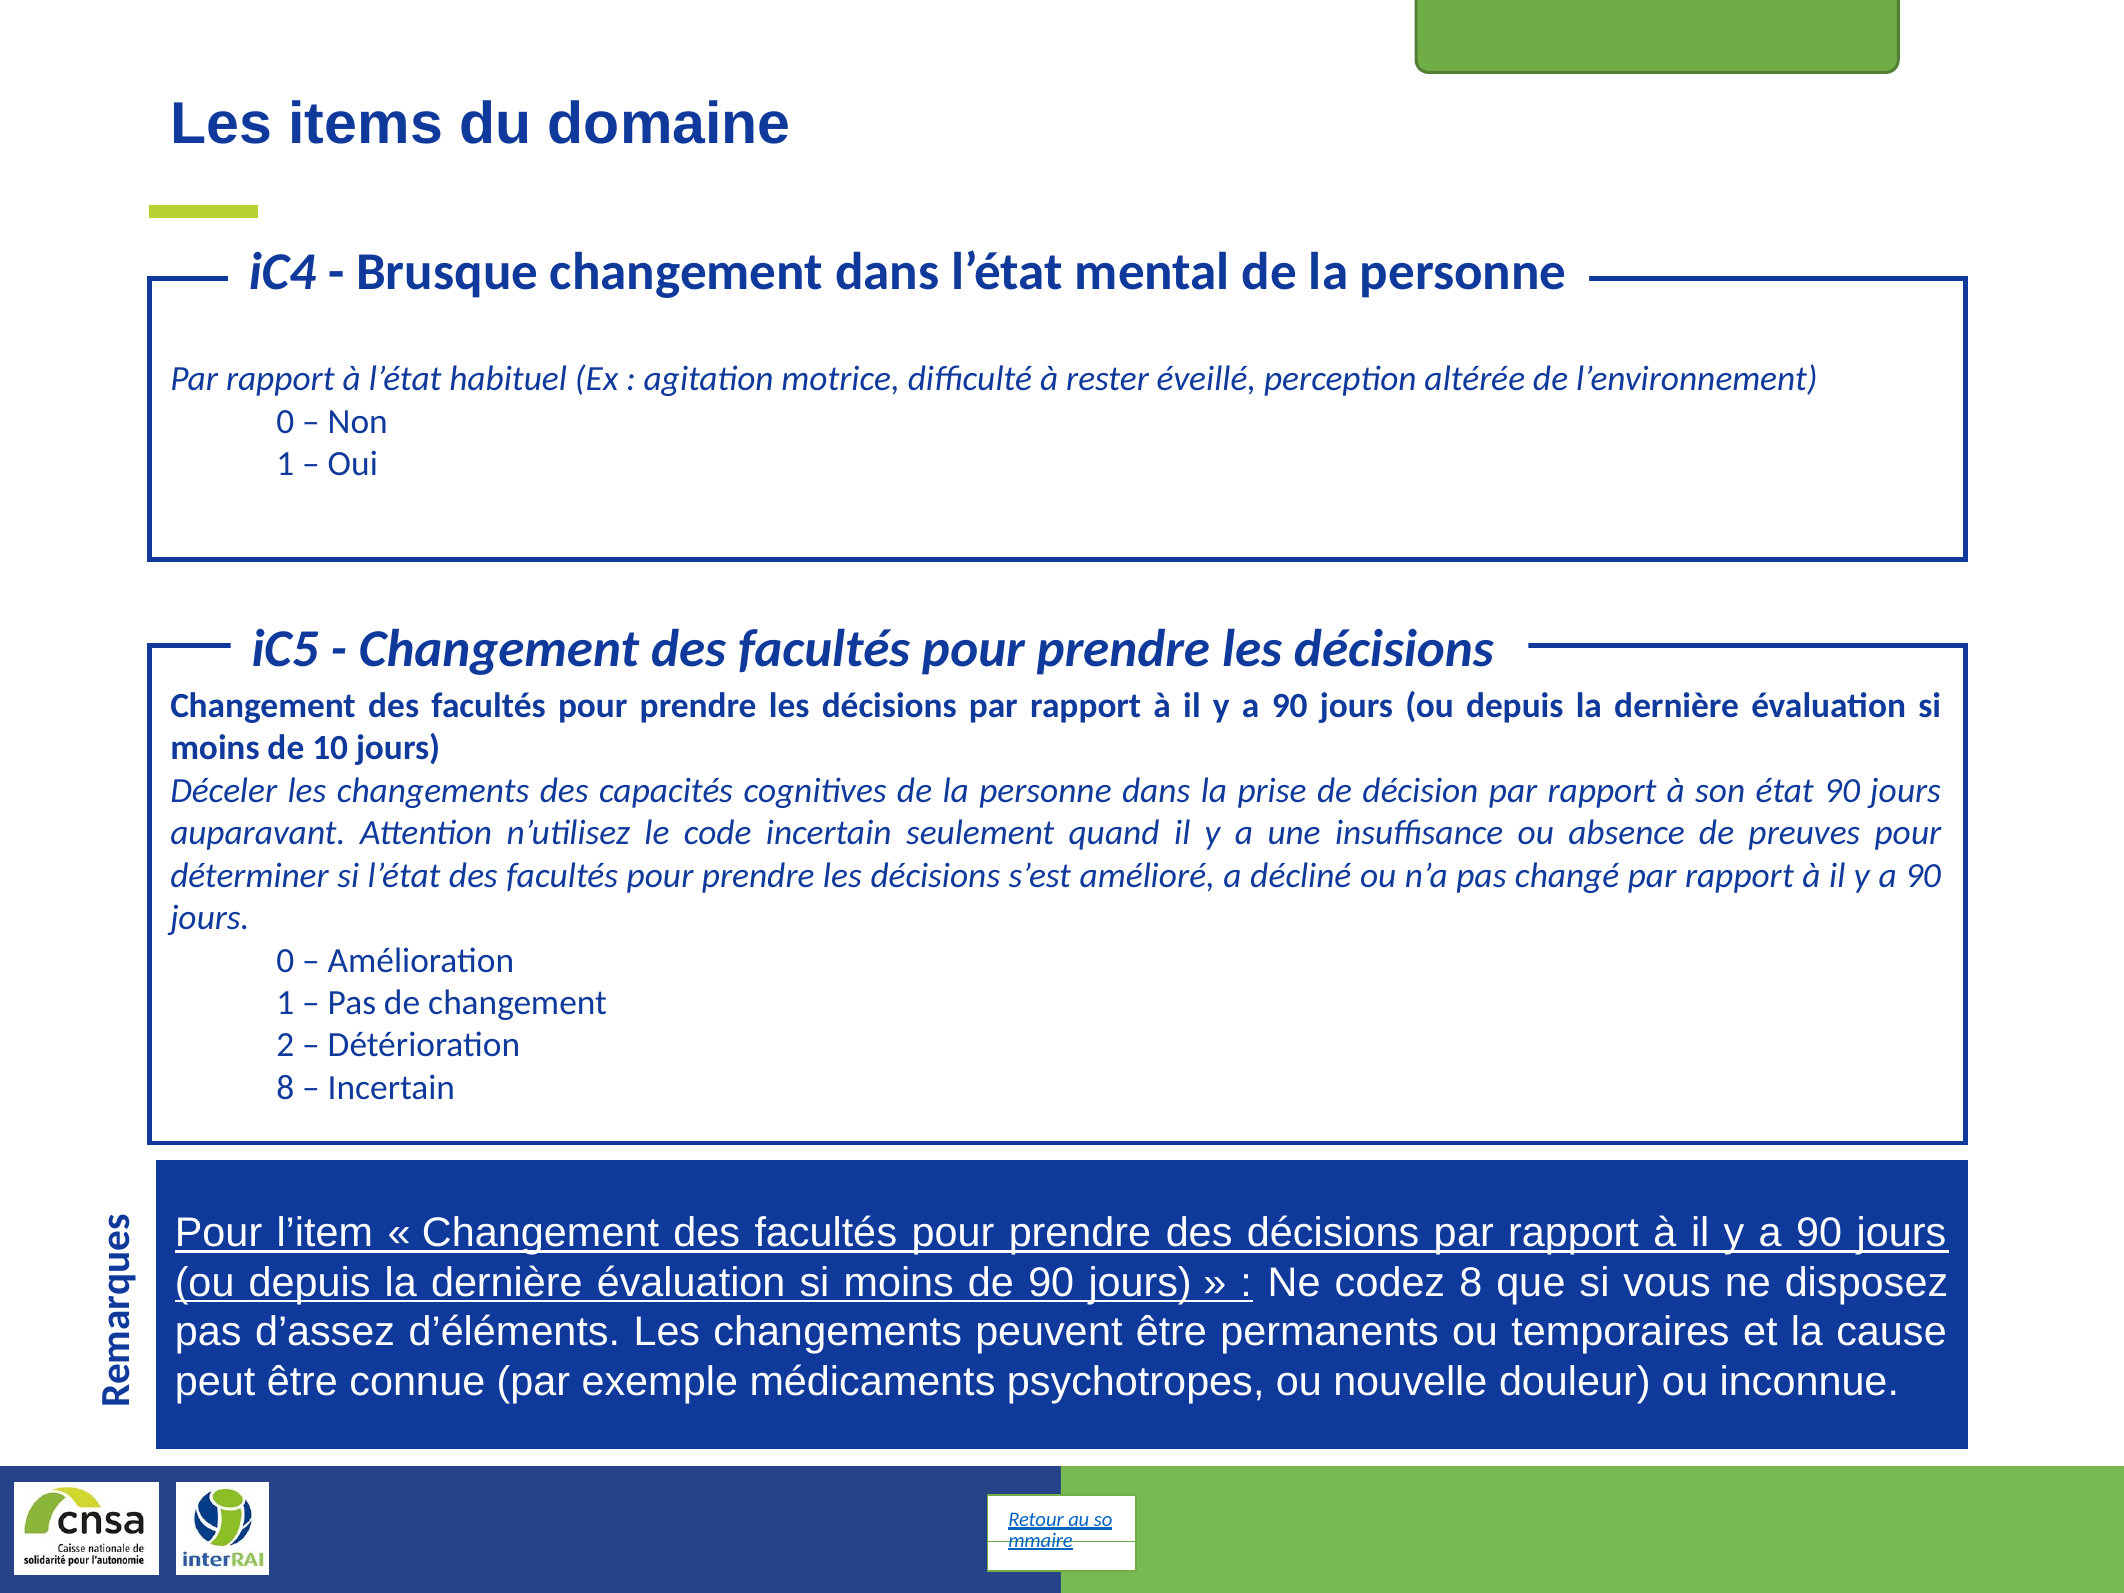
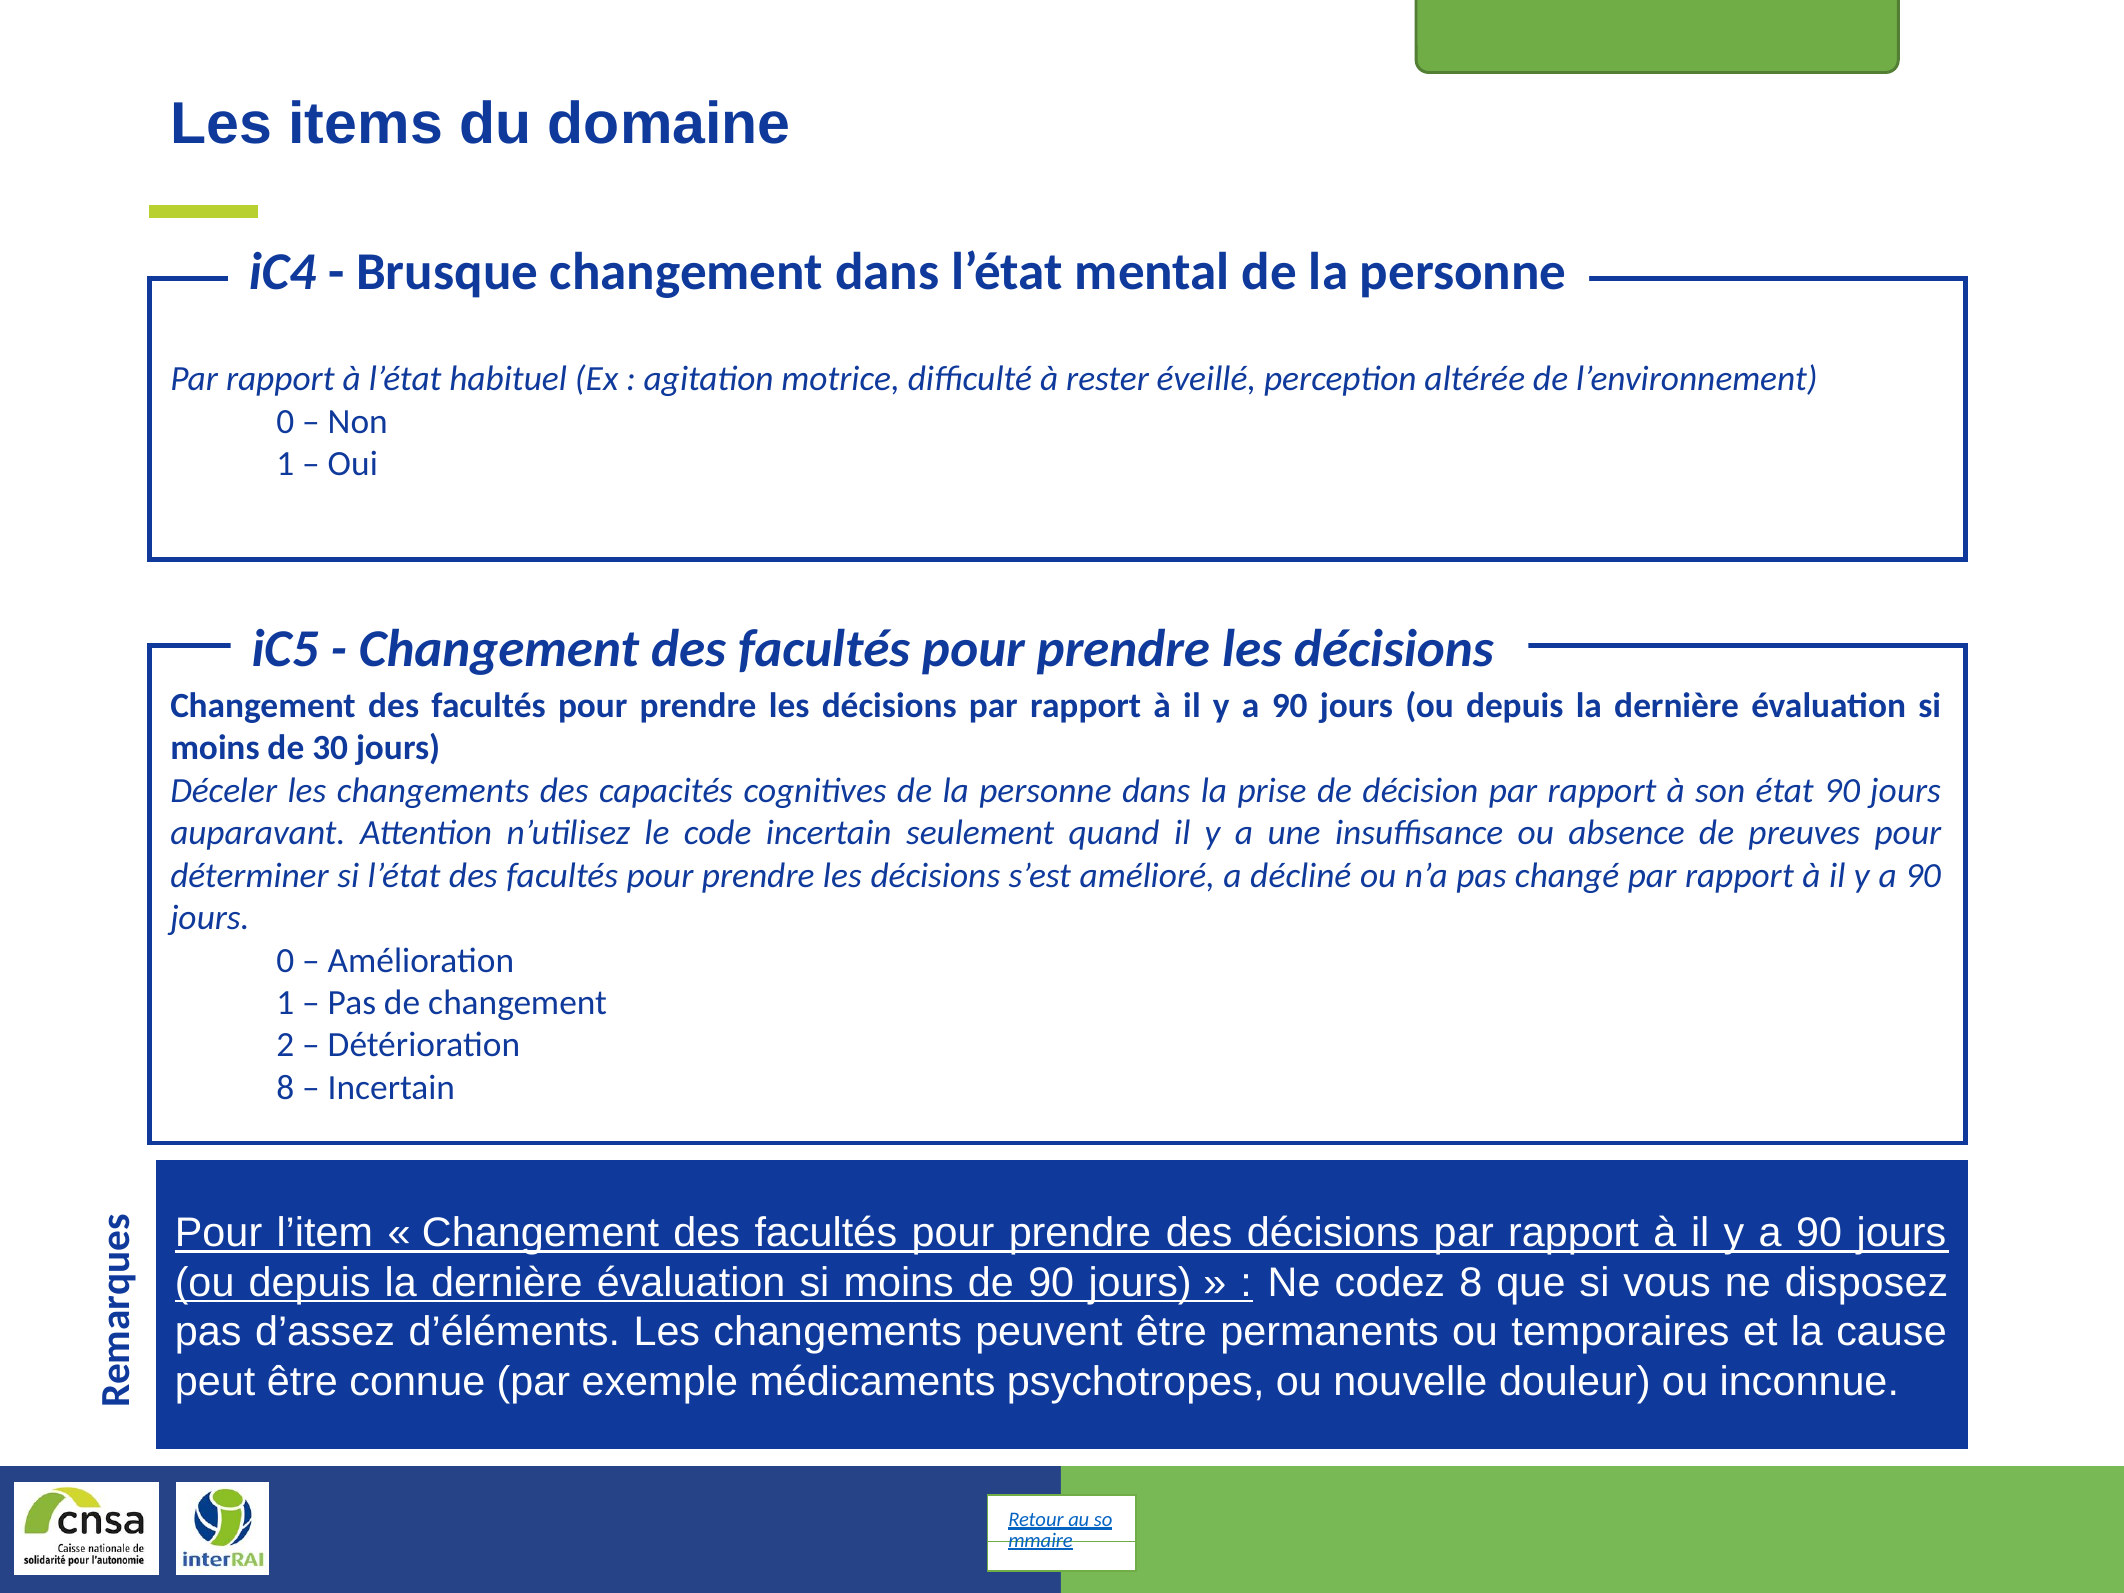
10: 10 -> 30 (330, 748)
